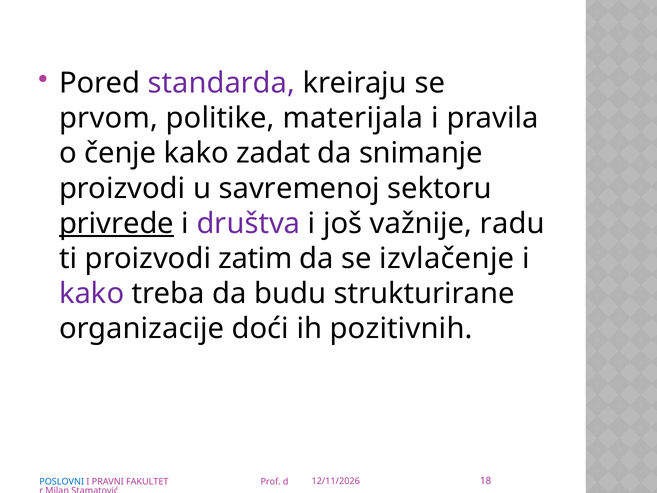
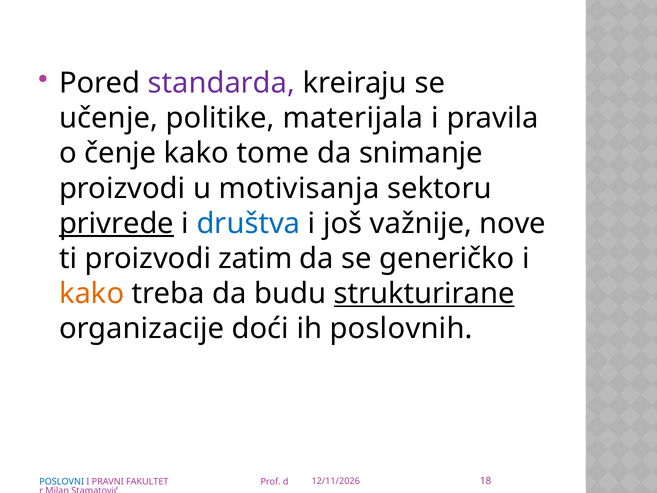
prvom: prvom -> učenje (109, 118)
zadat: zadat -> tome (273, 153)
savremenoj: savremenoj -> motivisanja (299, 188)
društva colour: purple -> blue (248, 223)
radu: radu -> nove (513, 223)
izvlačenje: izvlačenje -> generičko (447, 258)
kako colour: purple -> orange (92, 293)
strukturirane underline: none -> present (424, 293)
pozitivnih: pozitivnih -> poslovnih (401, 329)
